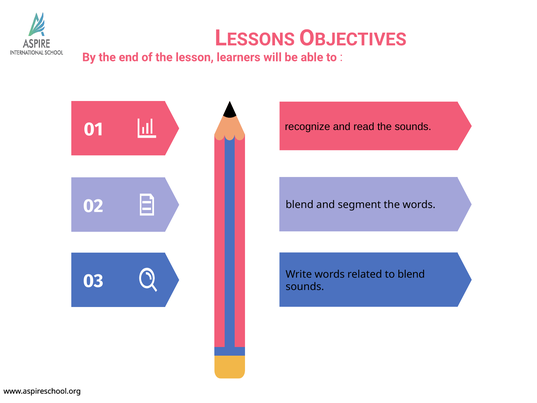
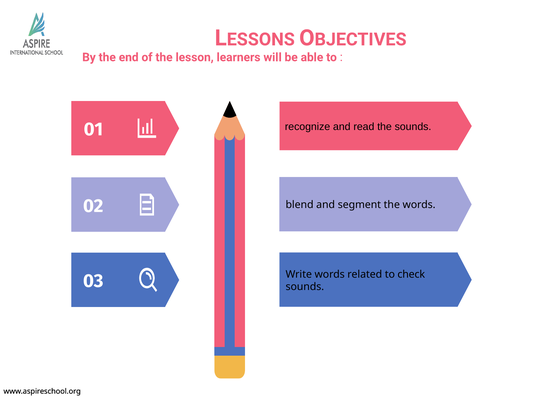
to blend: blend -> check (411, 274)
